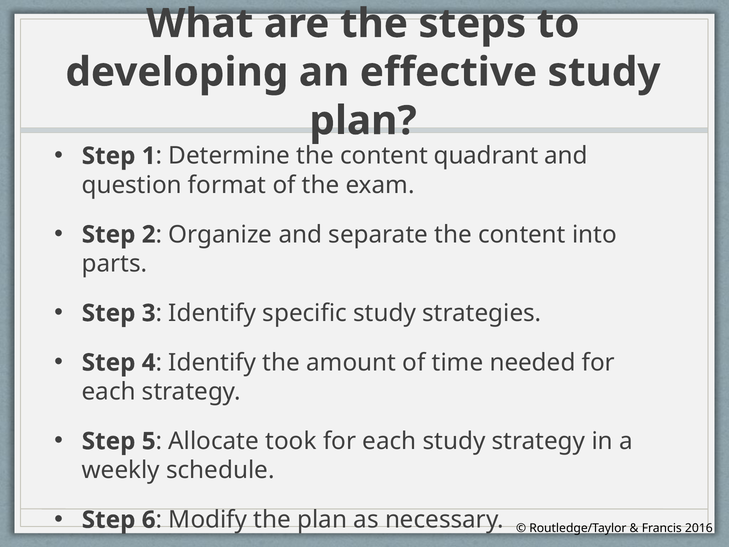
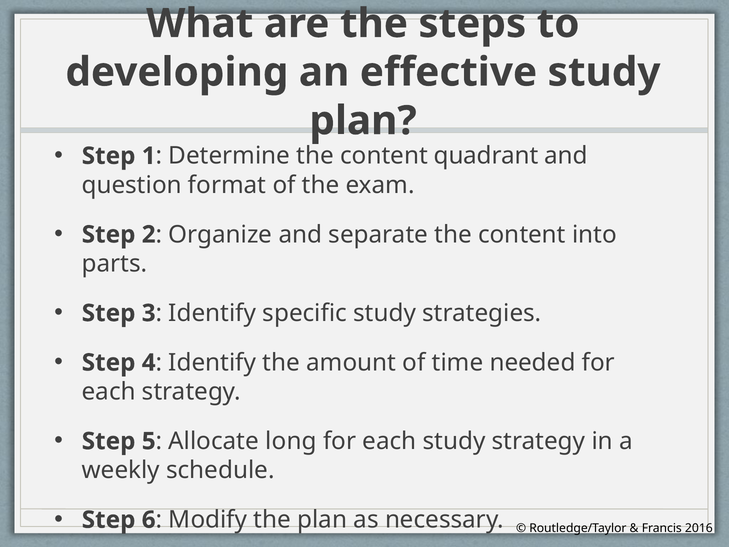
took: took -> long (291, 441)
